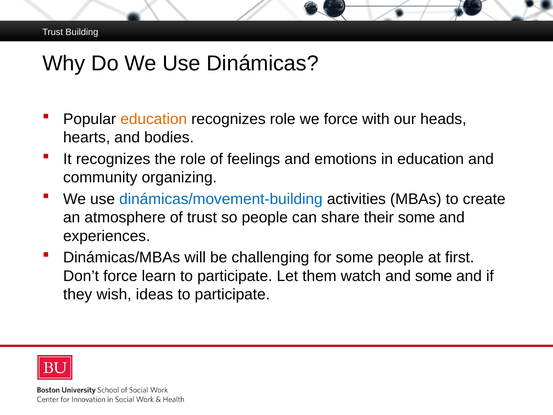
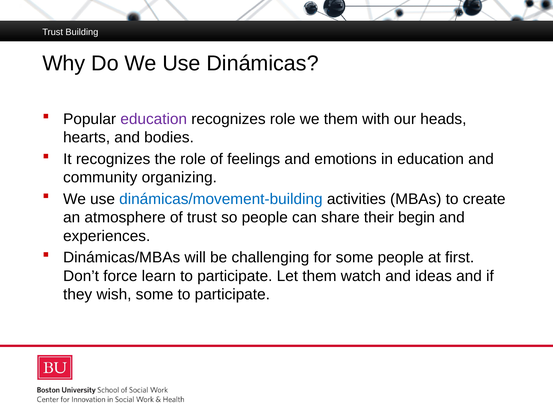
education colour: orange -> purple (154, 119)
we force: force -> them (341, 119)
their some: some -> begin (417, 217)
and some: some -> ideas (434, 276)
wish ideas: ideas -> some (155, 294)
